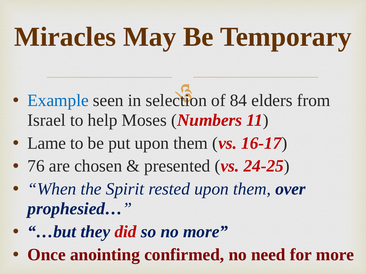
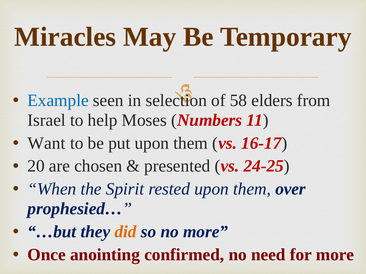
84: 84 -> 58 (238, 100)
Lame: Lame -> Want (46, 143)
76: 76 -> 20 (36, 166)
did colour: red -> orange (126, 232)
